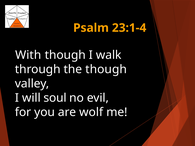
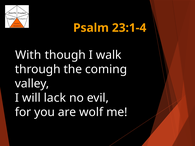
the though: though -> coming (106, 69)
soul: soul -> lack (55, 98)
